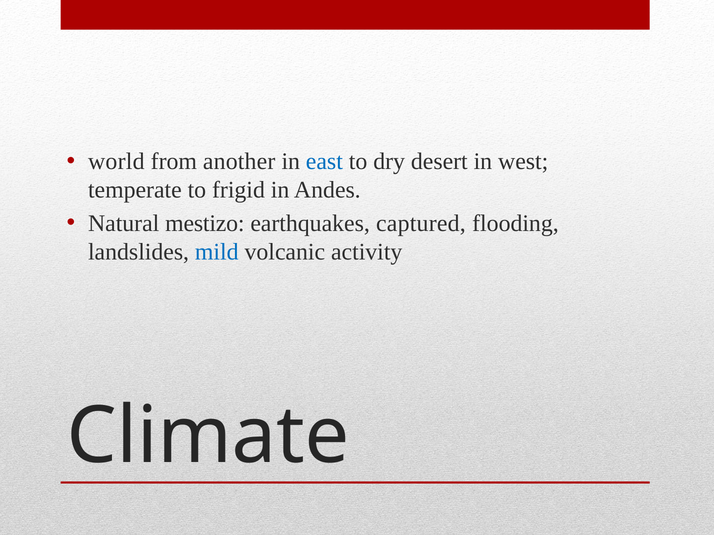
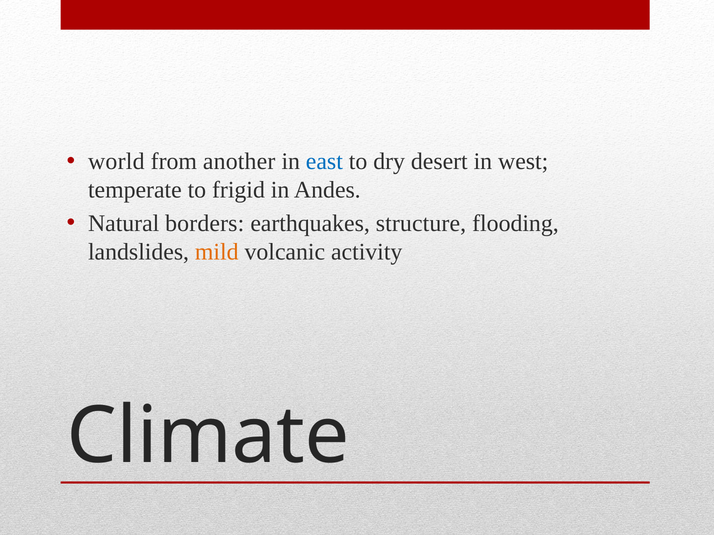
mestizo: mestizo -> borders (205, 224)
captured: captured -> structure (421, 224)
mild colour: blue -> orange (217, 252)
